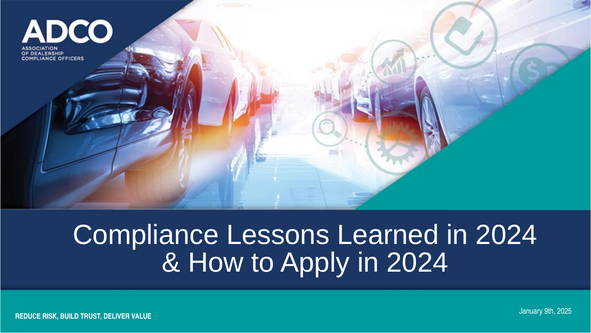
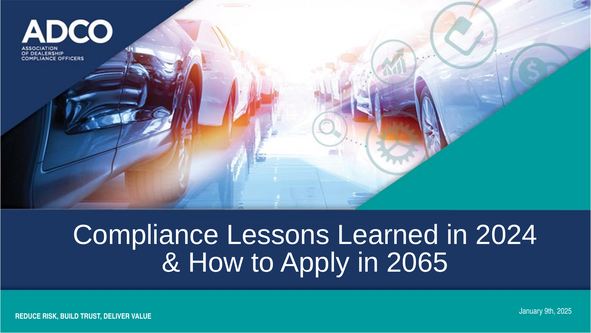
Apply in 2024: 2024 -> 2065 (417, 262)
